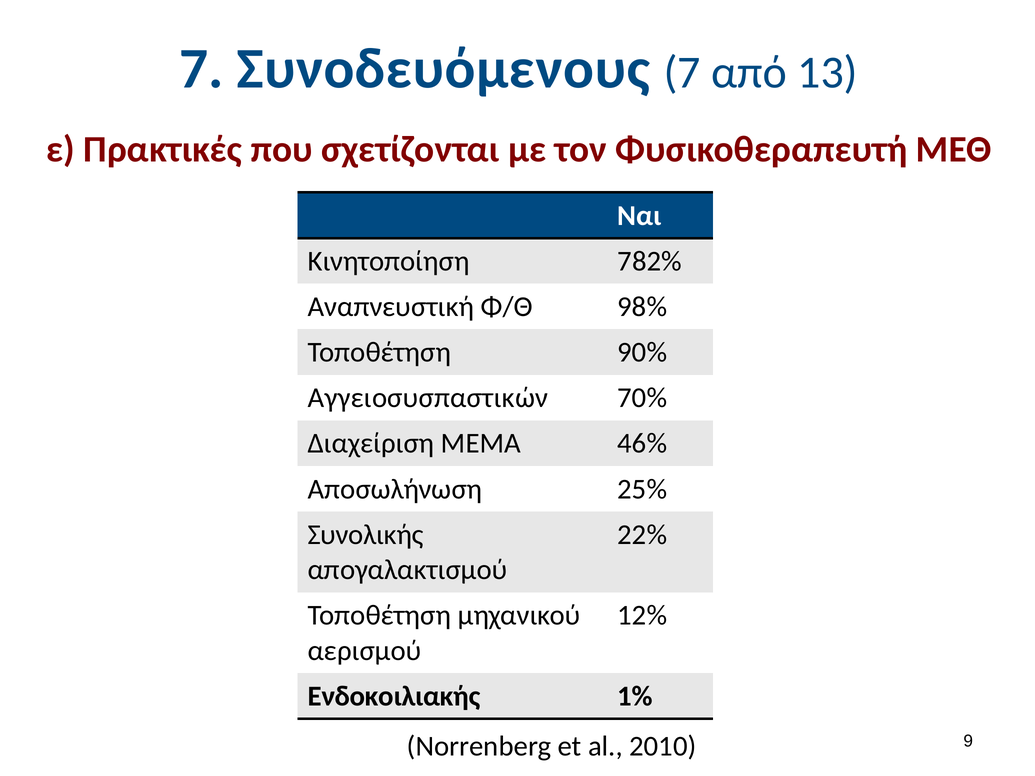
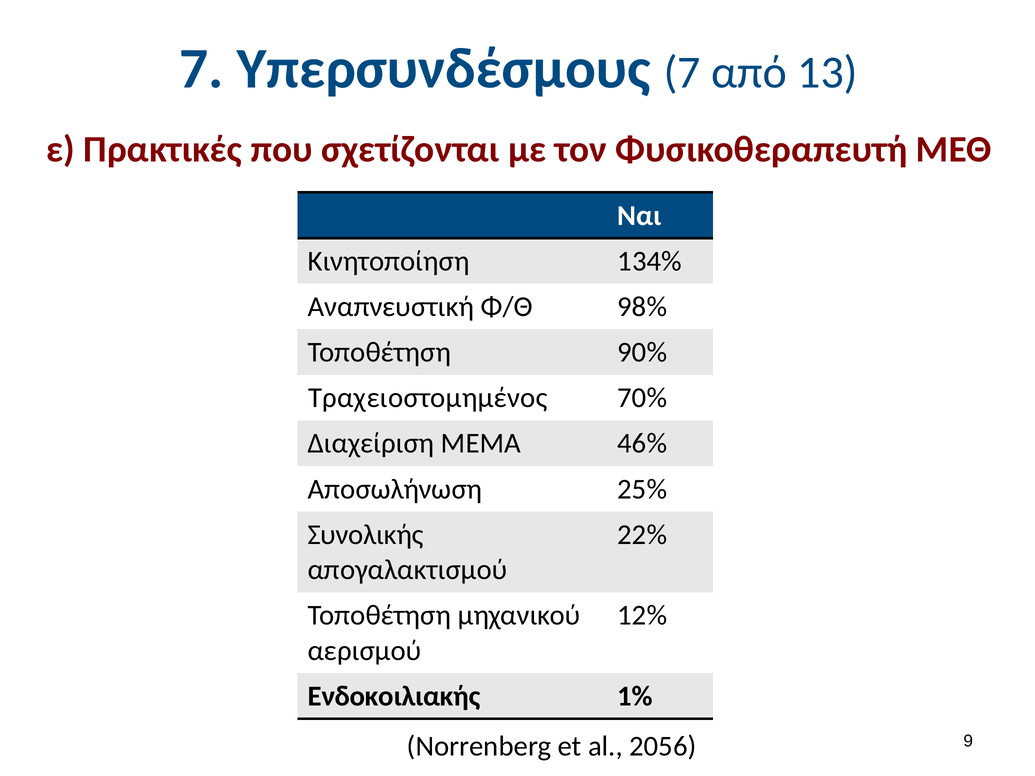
Συνοδευόμενους: Συνοδευόμενους -> Υπερσυνδέσμους (444, 69)
782%: 782% -> 134% (650, 261)
Αγγειοσυσπαστικών: Αγγειοσυσπαστικών -> Τραχειοστομημένος (428, 398)
2010: 2010 -> 2056 (663, 747)
